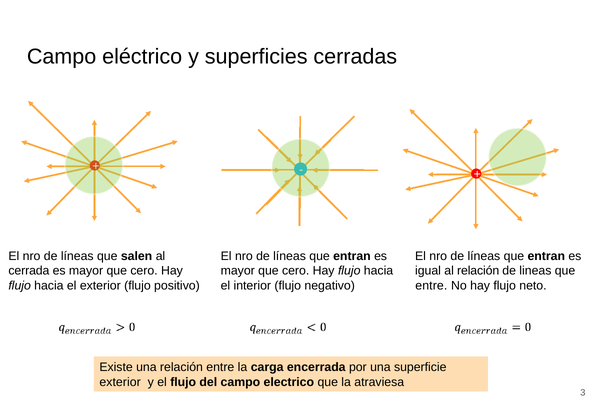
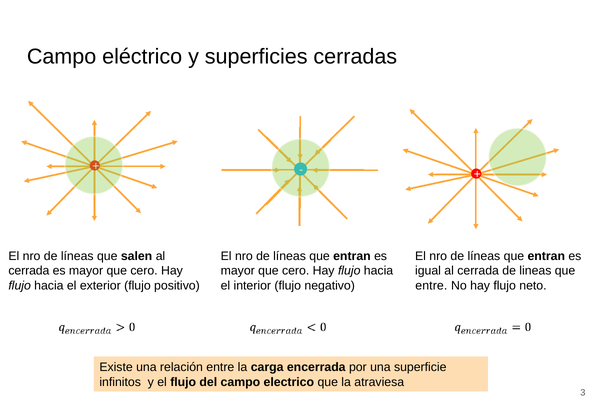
igual al relación: relación -> cerrada (478, 271)
exterior: exterior -> infinitos (120, 383)
